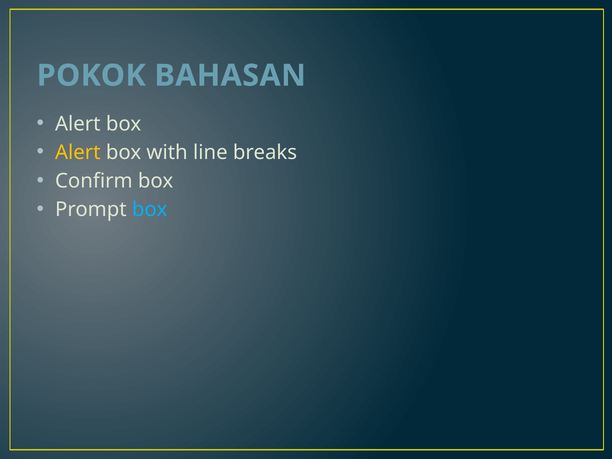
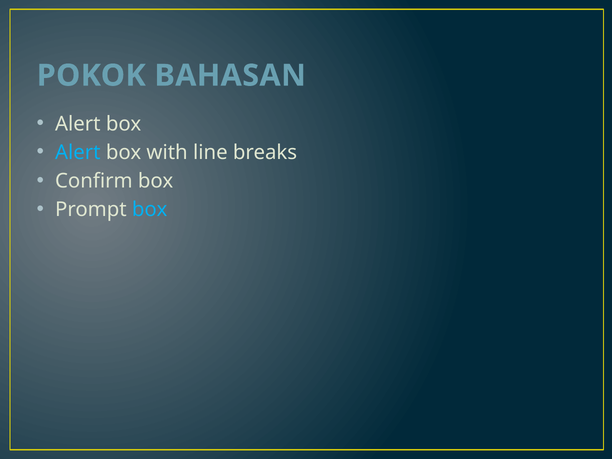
Alert colour: yellow -> light blue (78, 152)
